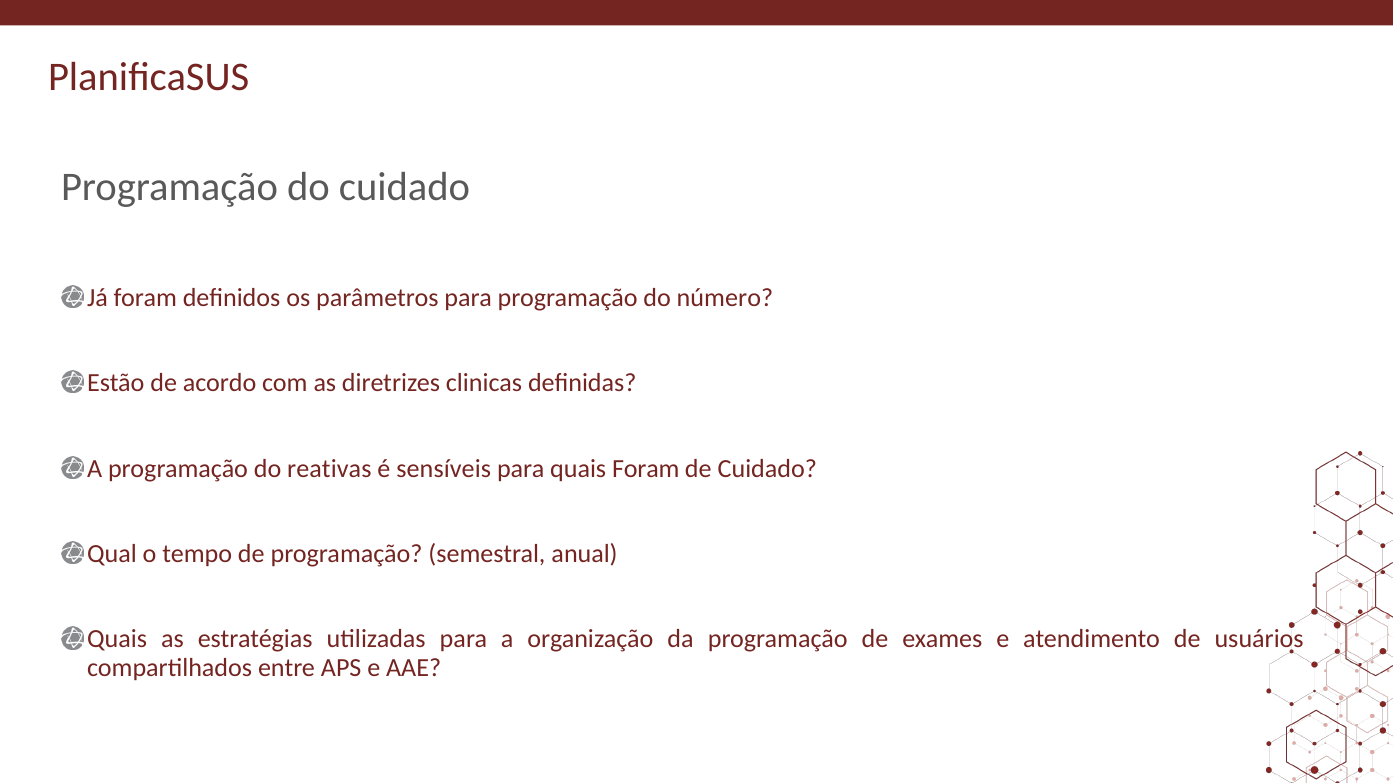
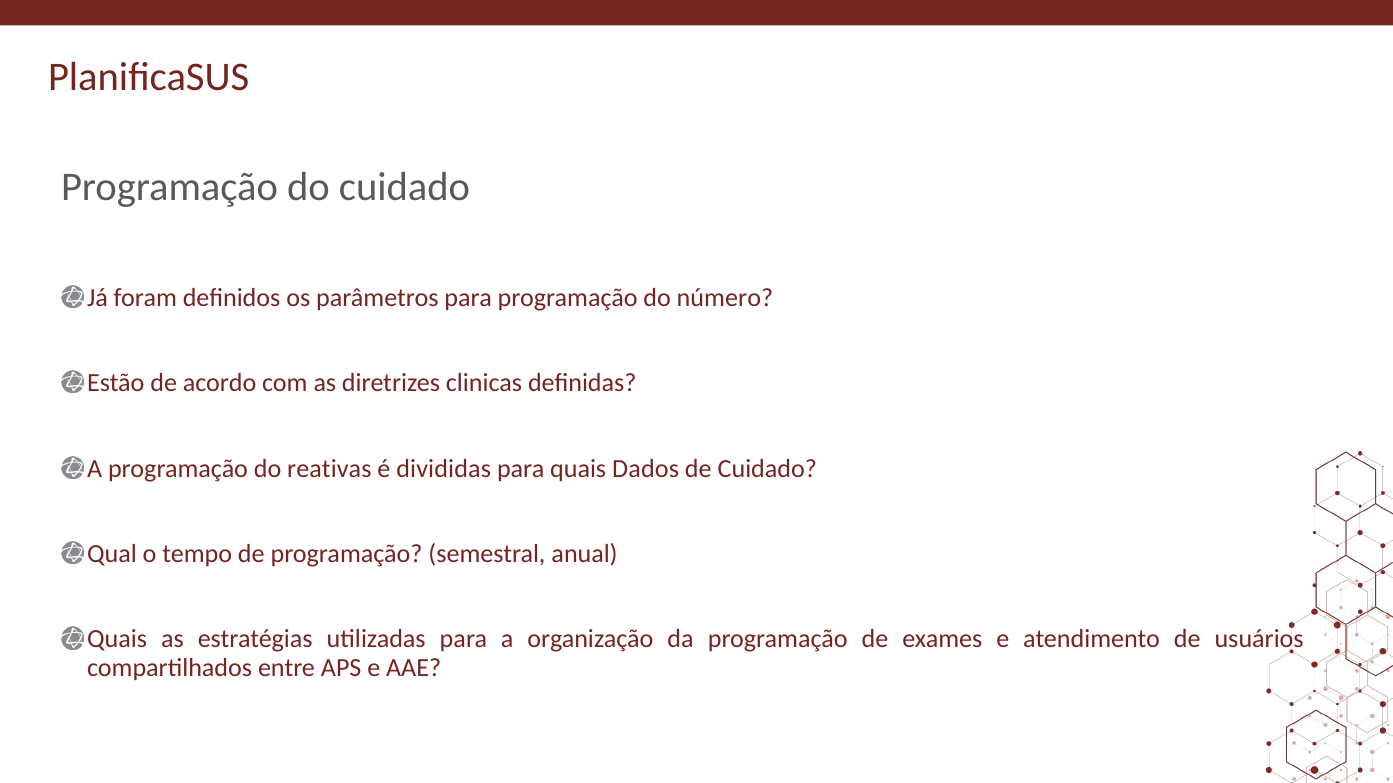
sensíveis: sensíveis -> divididas (444, 469)
quais Foram: Foram -> Dados (646, 469)
